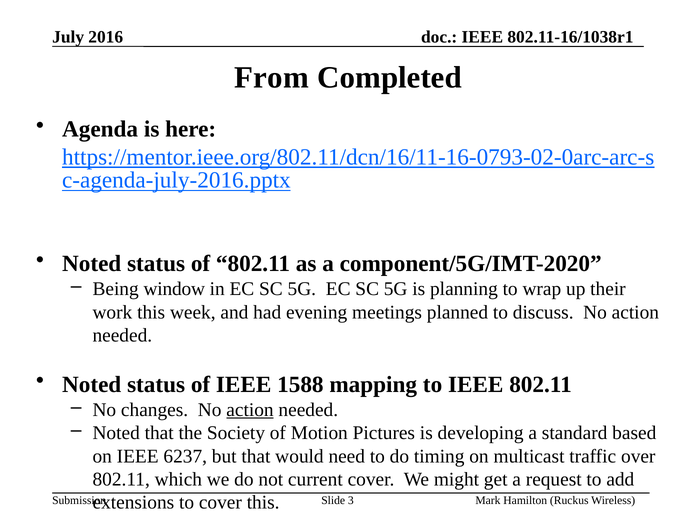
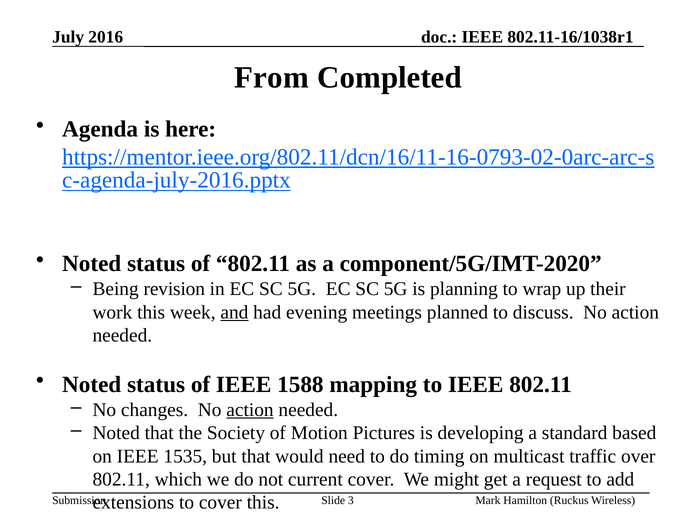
window: window -> revision (174, 289)
and underline: none -> present (234, 312)
6237: 6237 -> 1535 (185, 456)
